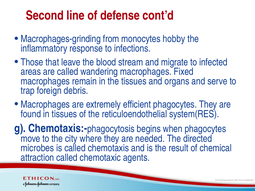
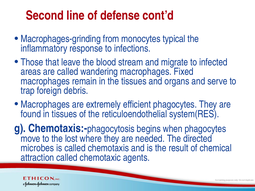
hobby: hobby -> typical (174, 39)
city: city -> lost (71, 139)
